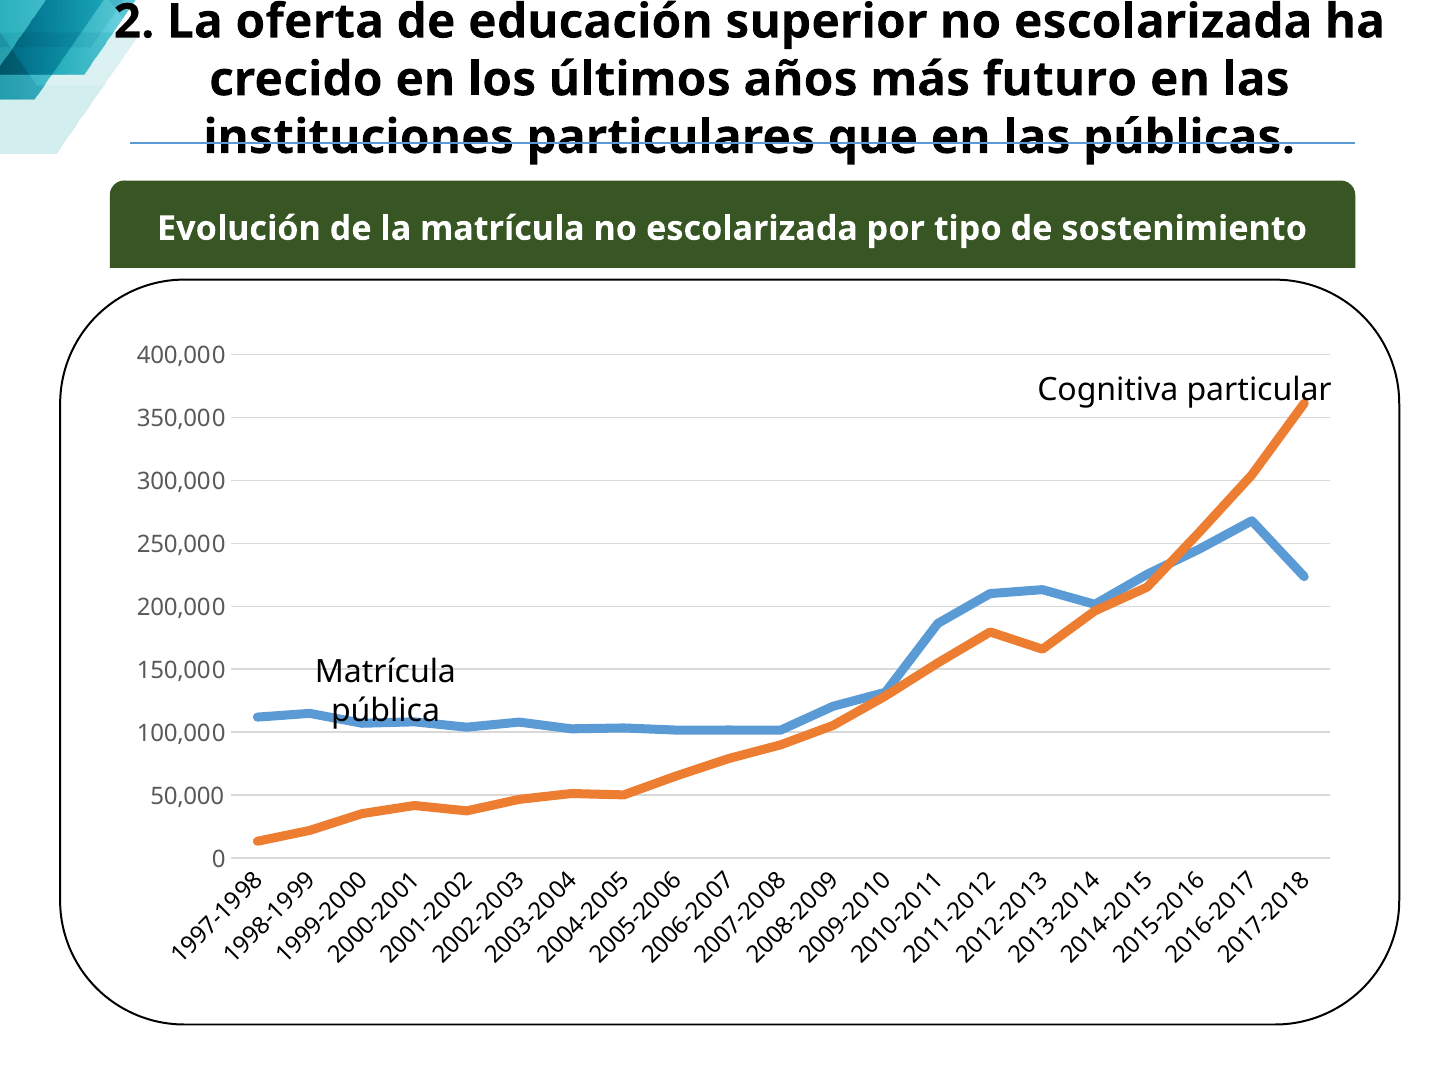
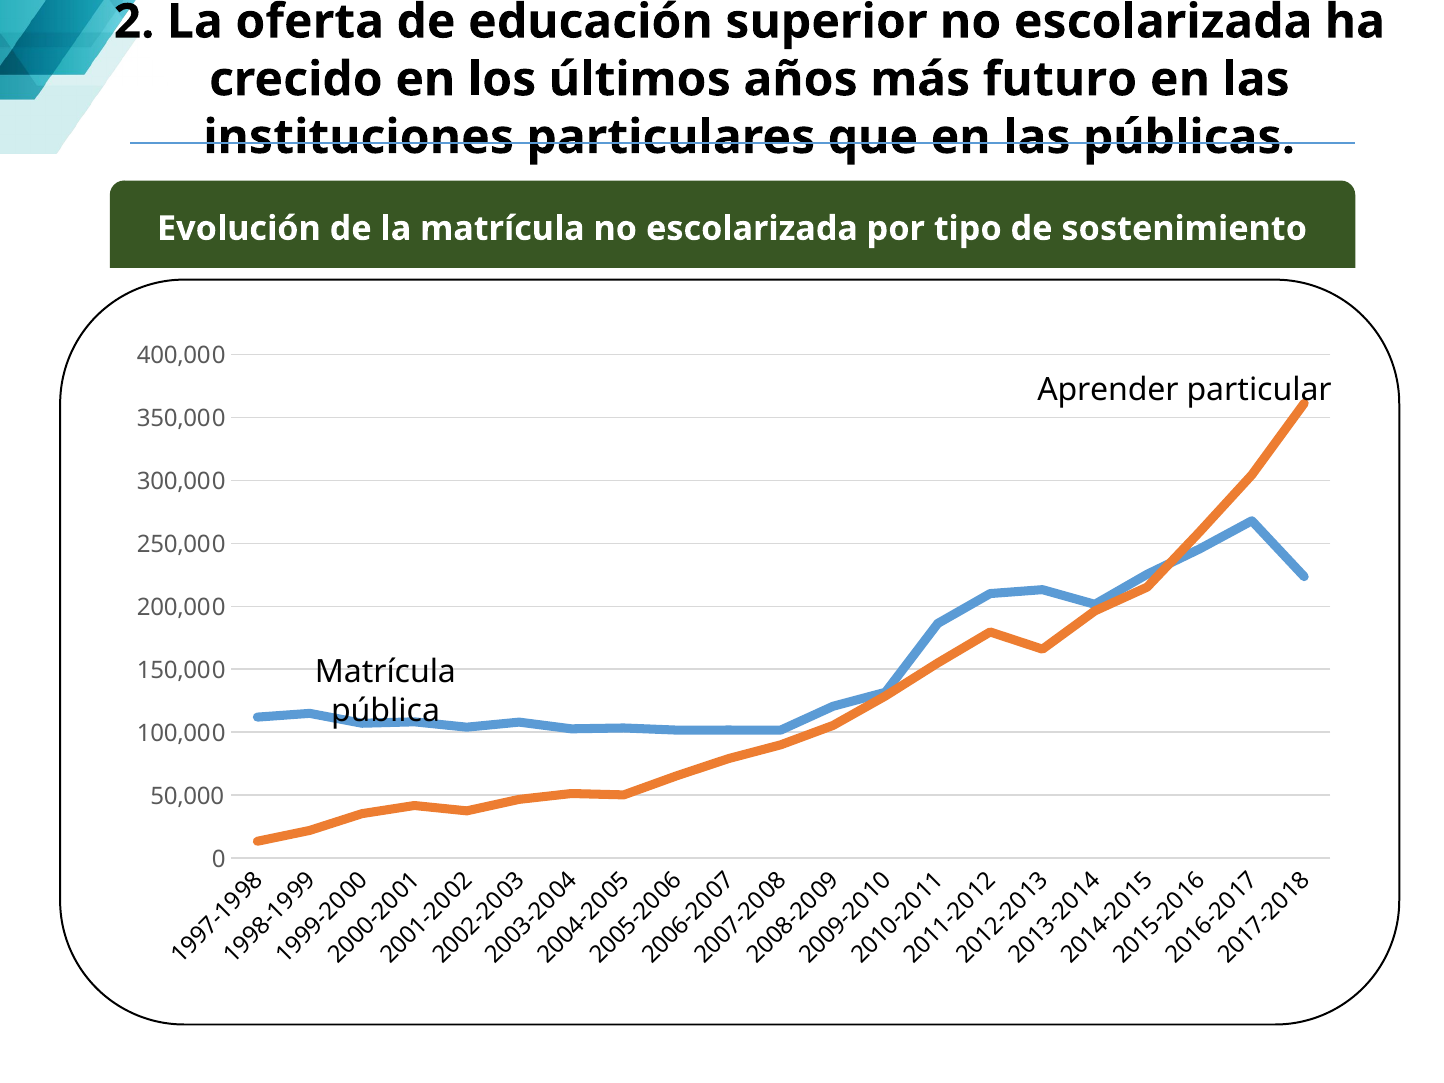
Cognitiva: Cognitiva -> Aprender (1108, 390)
